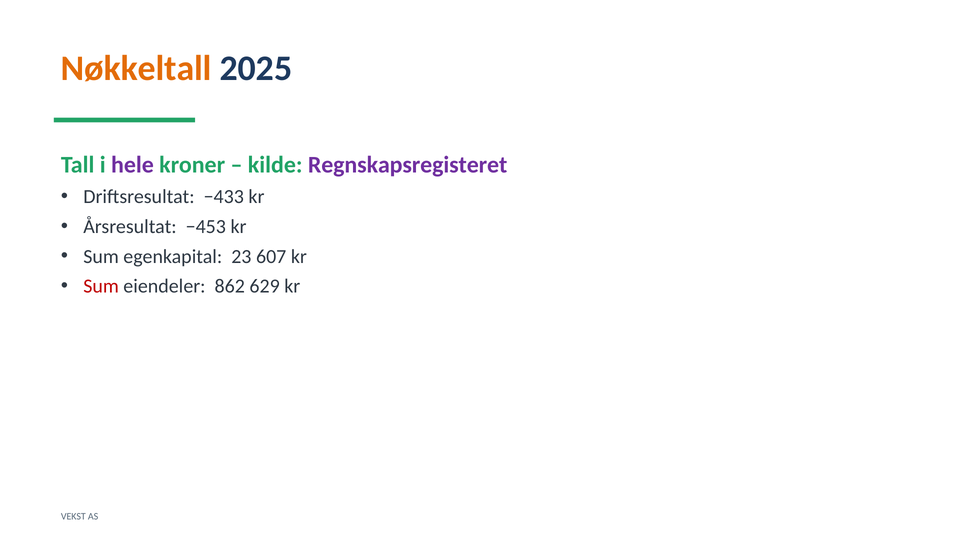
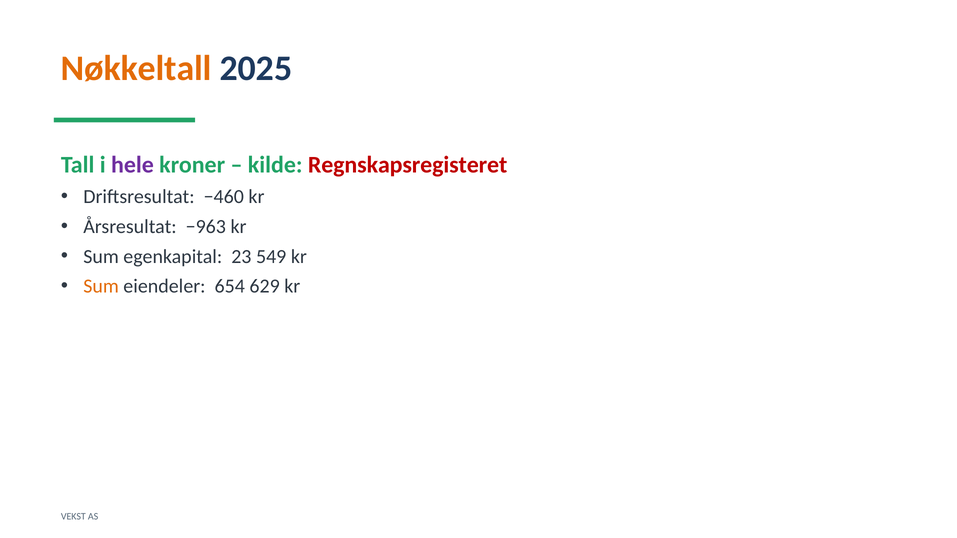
Regnskapsregisteret colour: purple -> red (408, 165)
−433: −433 -> −460 (224, 197)
−453: −453 -> −963 (206, 227)
607: 607 -> 549 (271, 257)
Sum colour: red -> orange (101, 287)
862: 862 -> 654 (230, 287)
